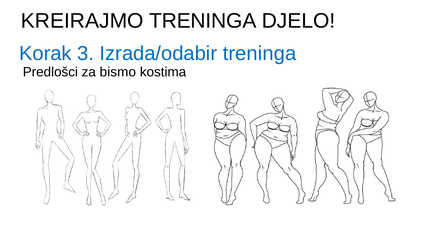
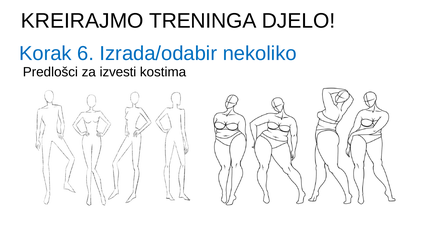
3: 3 -> 6 (86, 53)
Izrada/odabir treninga: treninga -> nekoliko (260, 53)
bismo: bismo -> izvesti (118, 72)
